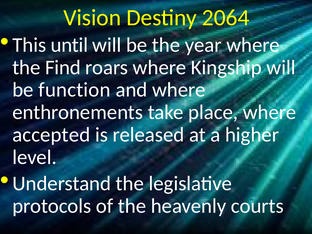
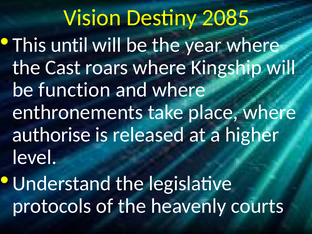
2064: 2064 -> 2085 (226, 18)
Find: Find -> Cast (63, 67)
accepted: accepted -> authorise (51, 135)
